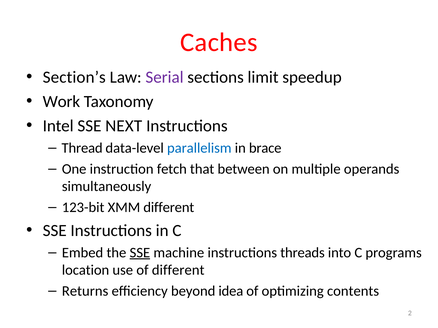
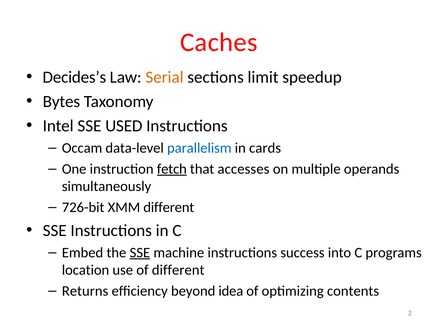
Section’s: Section’s -> Decides’s (74, 77)
Serial colour: purple -> orange (165, 77)
Work: Work -> Bytes (61, 102)
NEXT: NEXT -> USED (124, 126)
Thread: Thread -> Occam (82, 148)
brace: brace -> cards (265, 148)
fetch underline: none -> present (172, 169)
between: between -> accesses (243, 169)
123-bit: 123-bit -> 726-bit (83, 208)
threads: threads -> success (302, 253)
